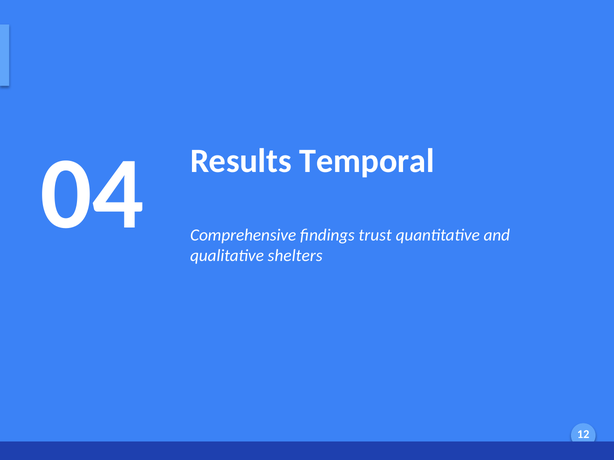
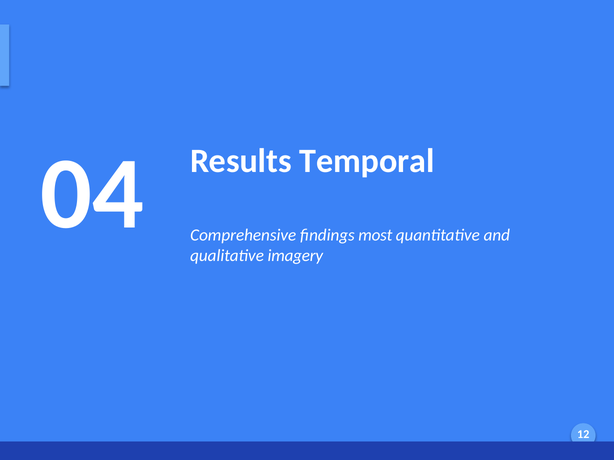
trust: trust -> most (375, 235)
shelters: shelters -> imagery (295, 256)
